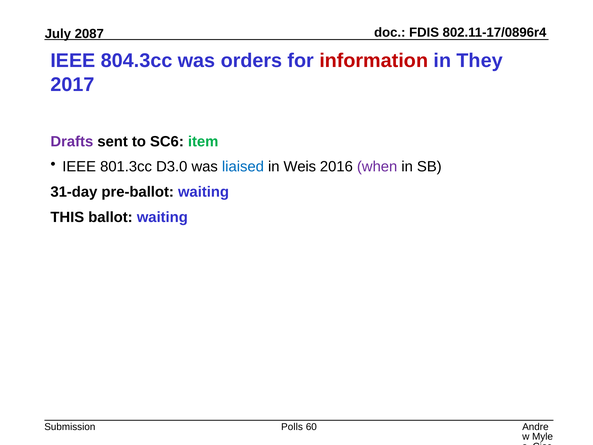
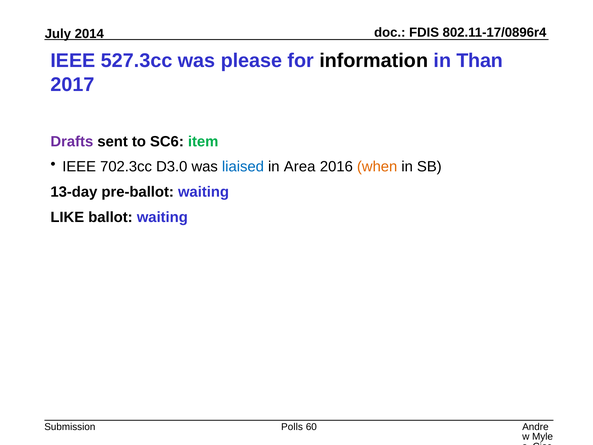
2087: 2087 -> 2014 (89, 34)
804.3cc: 804.3cc -> 527.3cc (137, 61)
orders: orders -> please (251, 61)
information colour: red -> black (374, 61)
They: They -> Than (480, 61)
801.3cc: 801.3cc -> 702.3cc (126, 167)
Weis: Weis -> Area (300, 167)
when colour: purple -> orange (377, 167)
31-day: 31-day -> 13-day (74, 192)
THIS: THIS -> LIKE (67, 217)
